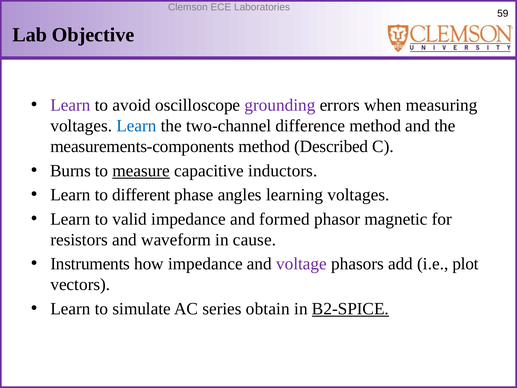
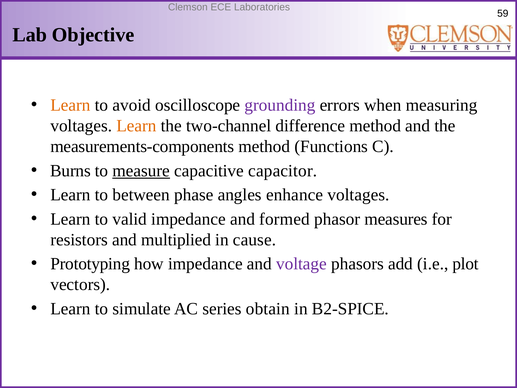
Learn colour: purple -> orange (70, 105)
Learn colour: blue -> orange (136, 126)
Described: Described -> Functions (331, 146)
inductors: inductors -> capacitor (283, 171)
different: different -> between (141, 195)
learning: learning -> enhance (295, 195)
magnetic: magnetic -> measures (396, 219)
waveform: waveform -> multiplied (176, 240)
Instruments: Instruments -> Prototyping (90, 264)
B2-SPICE underline: present -> none (350, 308)
